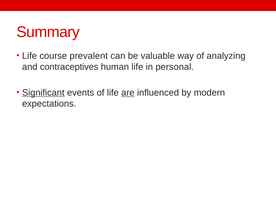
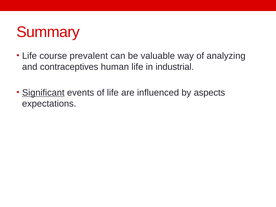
personal: personal -> industrial (175, 67)
are underline: present -> none (128, 93)
modern: modern -> aspects (209, 93)
